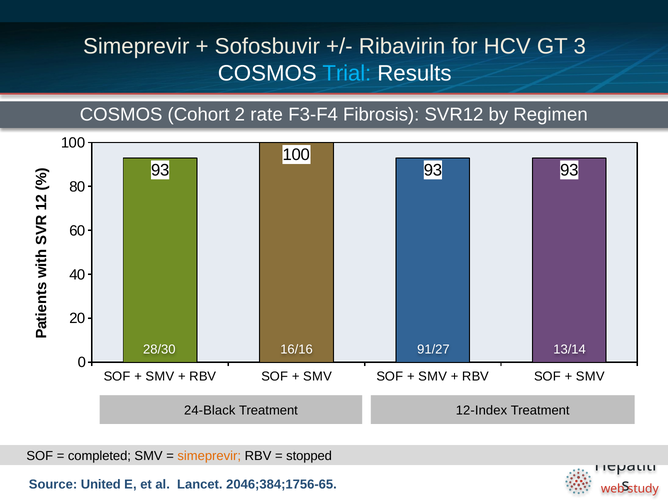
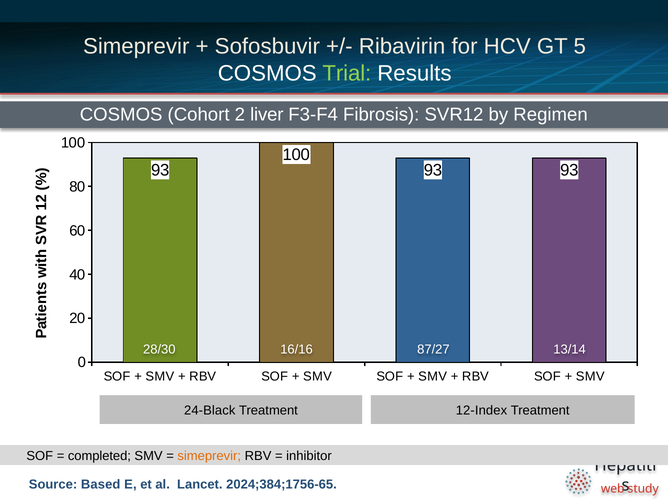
3: 3 -> 5 (580, 47)
Trial colour: light blue -> light green (347, 73)
rate: rate -> liver (267, 114)
91/27: 91/27 -> 87/27 (433, 349)
stopped: stopped -> inhibitor (309, 456)
United: United -> Based (101, 485)
2046;384;1756-65: 2046;384;1756-65 -> 2024;384;1756-65 (281, 485)
